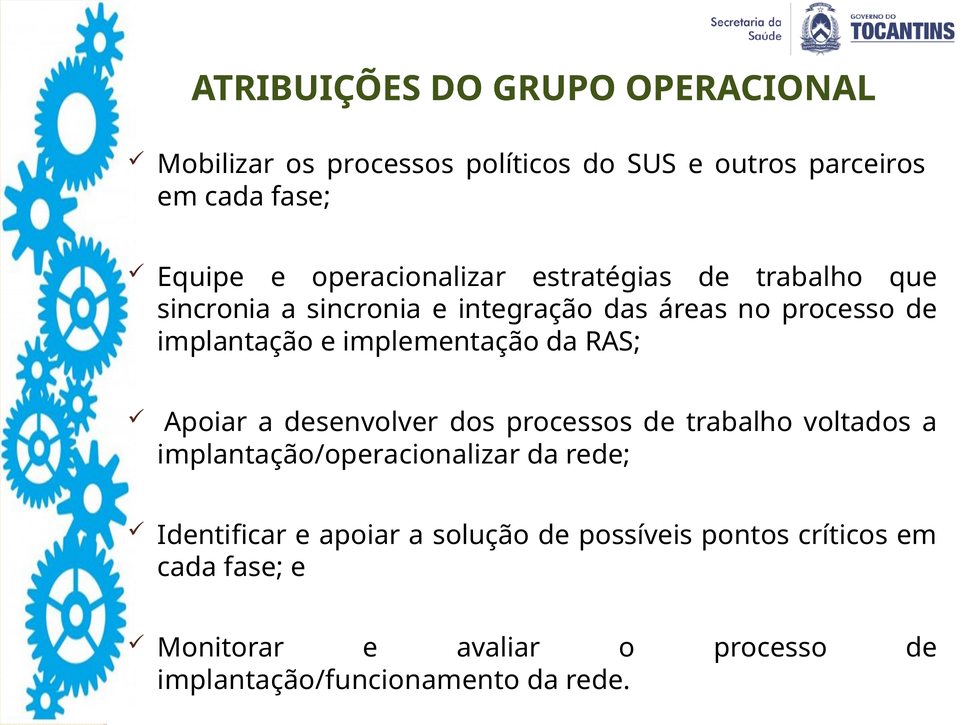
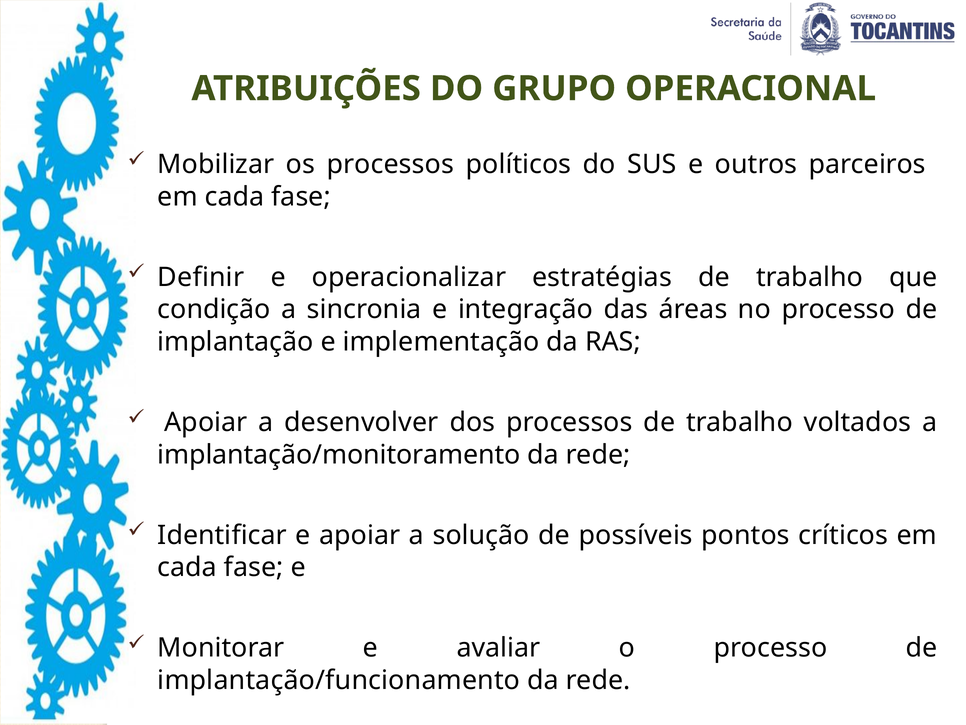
Equipe: Equipe -> Definir (201, 277)
sincronia: sincronia -> condição (214, 309)
implantação/operacionalizar: implantação/operacionalizar -> implantação/monitoramento (339, 454)
